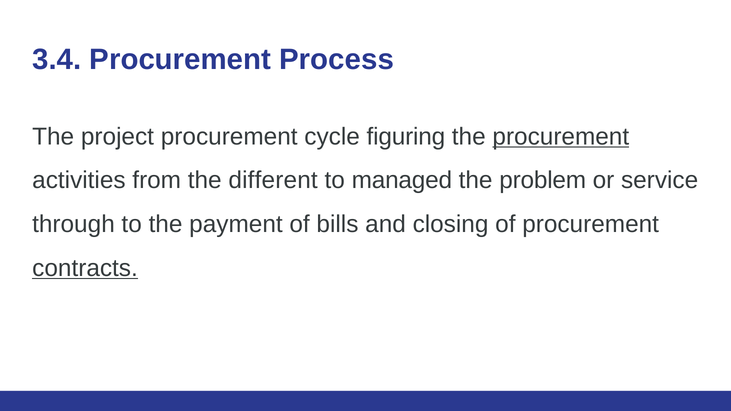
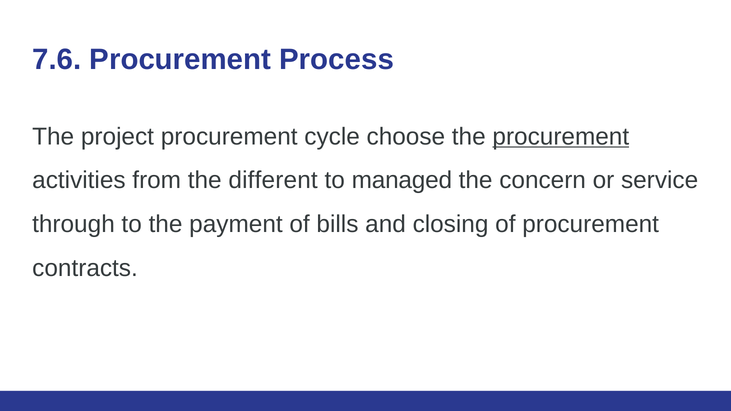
3.4: 3.4 -> 7.6 (57, 60)
figuring: figuring -> choose (406, 137)
problem: problem -> concern (543, 180)
contracts underline: present -> none (85, 268)
